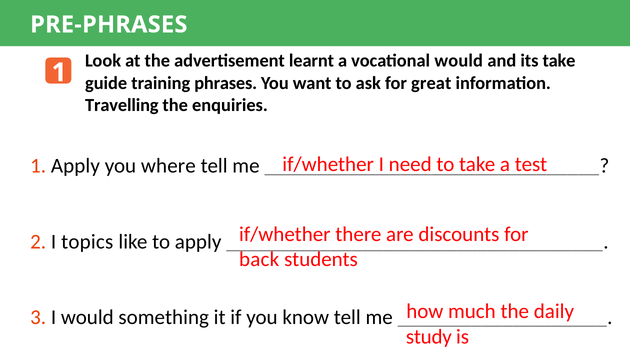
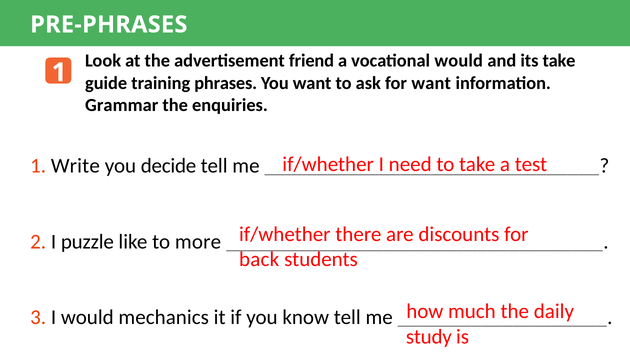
learnt: learnt -> friend (312, 61)
for great: great -> want (431, 83)
Travelling: Travelling -> Grammar (122, 105)
1 Apply: Apply -> Write (75, 166)
where: where -> decide (169, 166)
topics: topics -> puzzle (87, 241)
to apply: apply -> more (198, 241)
something: something -> mechanics (164, 317)
